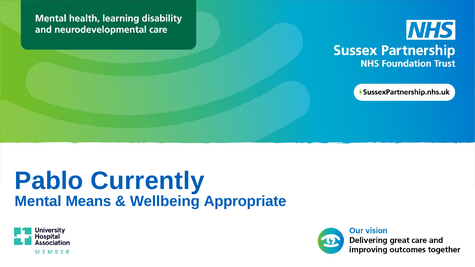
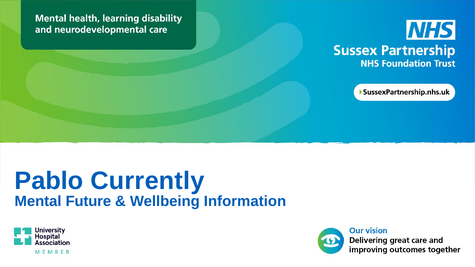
Means: Means -> Future (88, 202)
Appropriate: Appropriate -> Information (245, 202)
